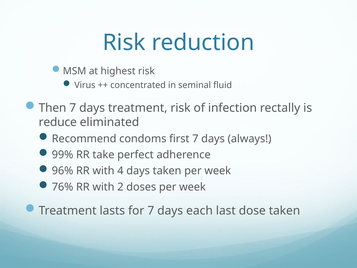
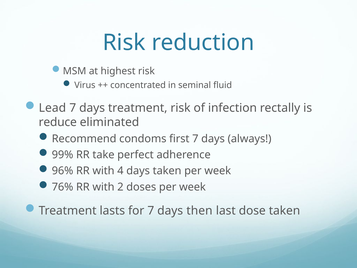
Then: Then -> Lead (52, 108)
each: each -> then (199, 210)
